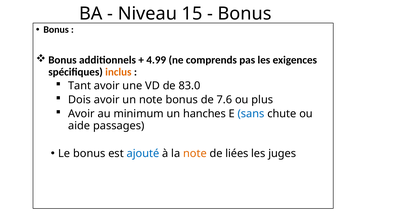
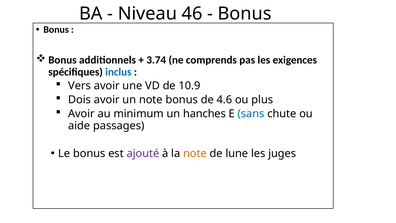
15: 15 -> 46 (192, 14)
4.99: 4.99 -> 3.74 (156, 60)
inclus colour: orange -> blue (118, 72)
Tant: Tant -> Vers (80, 86)
83.0: 83.0 -> 10.9 (190, 86)
7.6: 7.6 -> 4.6 (224, 100)
ajouté colour: blue -> purple (143, 153)
liées: liées -> lune (237, 153)
